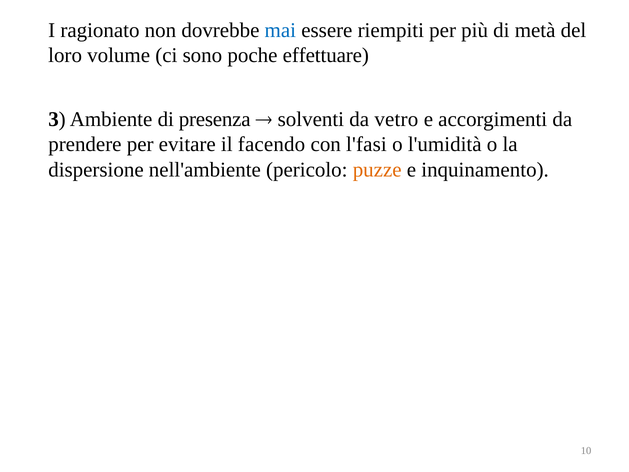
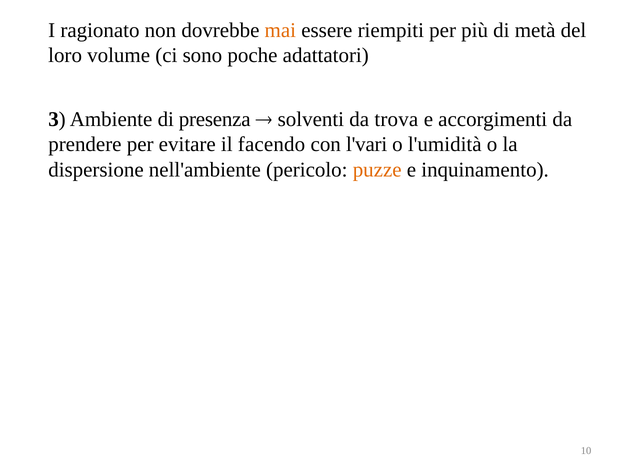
mai colour: blue -> orange (280, 30)
effettuare: effettuare -> adattatori (326, 55)
vetro: vetro -> trova (396, 119)
l'fasi: l'fasi -> l'vari (367, 144)
